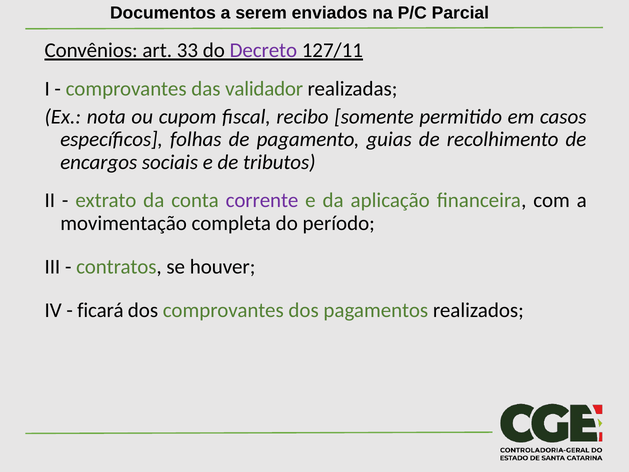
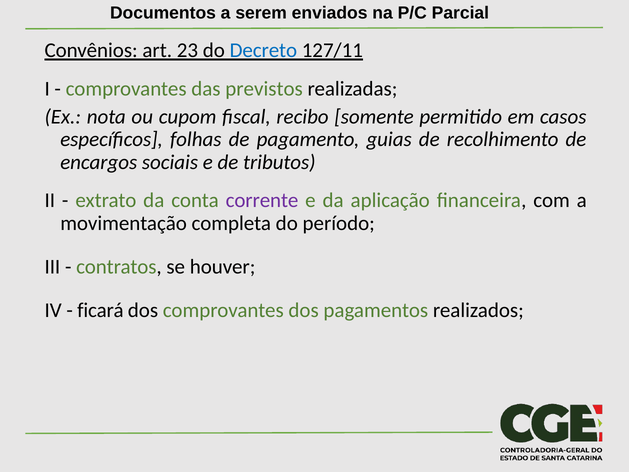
33: 33 -> 23 (187, 51)
Decreto colour: purple -> blue (263, 51)
validador: validador -> previstos (264, 89)
